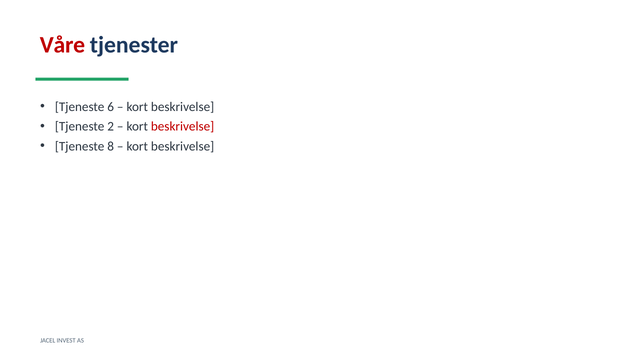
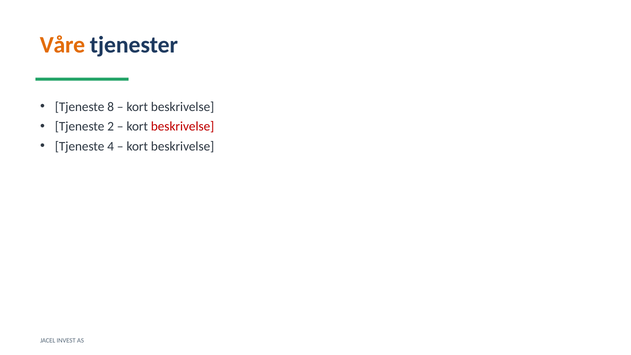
Våre colour: red -> orange (62, 45)
6: 6 -> 8 (111, 107)
8: 8 -> 4 (111, 146)
